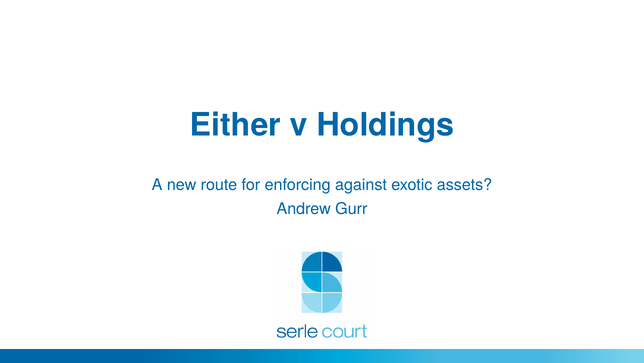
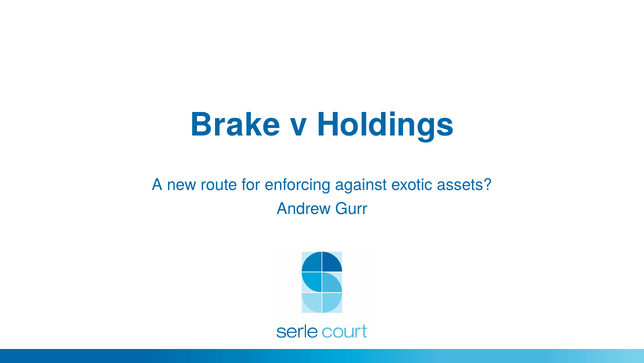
Either: Either -> Brake (235, 125)
